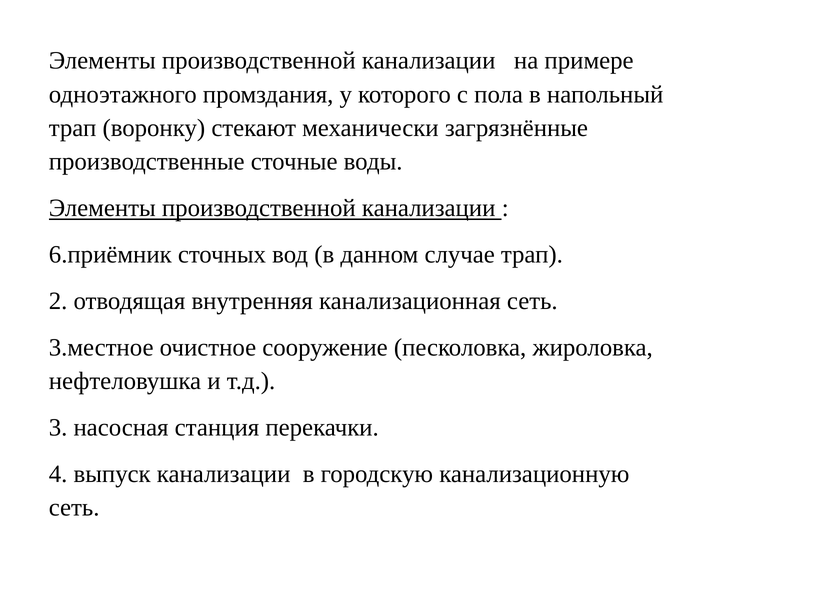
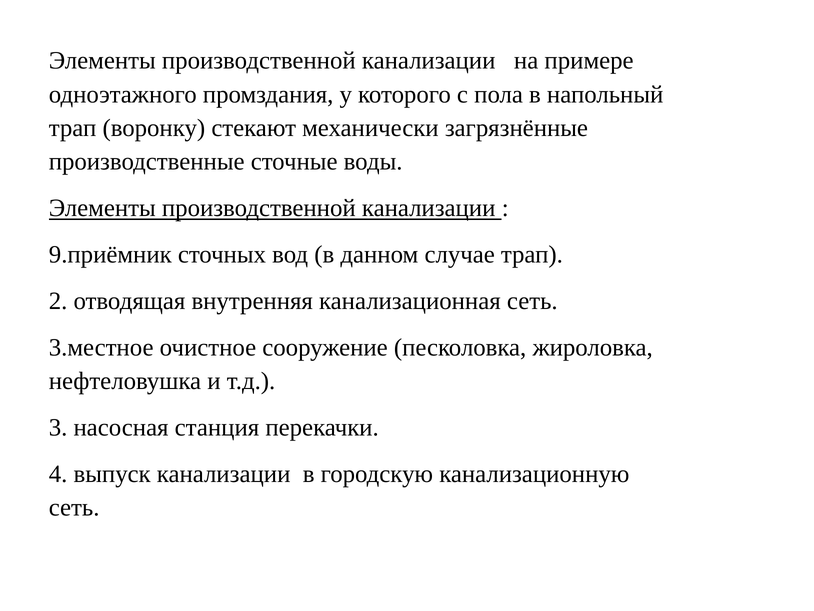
6.приёмник: 6.приёмник -> 9.приёмник (110, 254)
